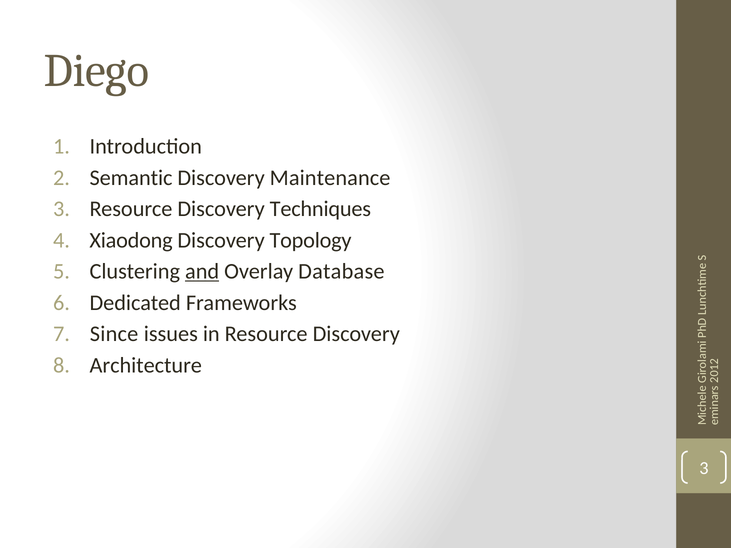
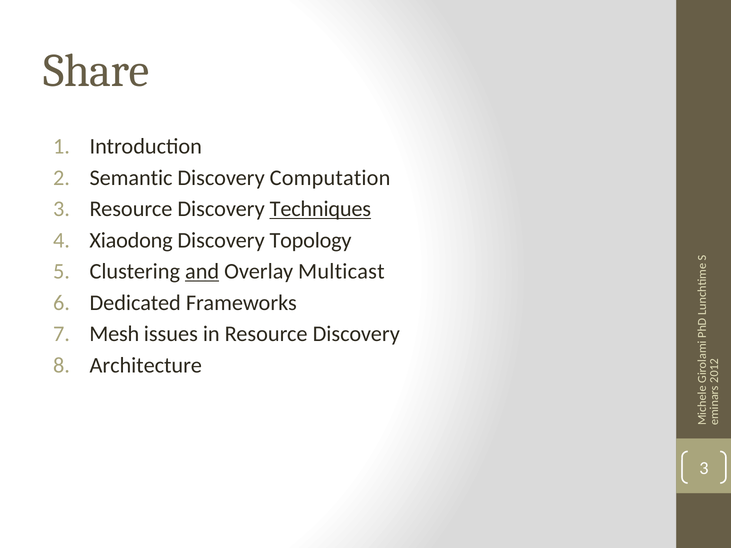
Diego: Diego -> Share (96, 71)
Maintenance: Maintenance -> Computation (330, 178)
Techniques underline: none -> present (320, 209)
Database: Database -> Multicast (341, 272)
Since: Since -> Mesh (114, 334)
